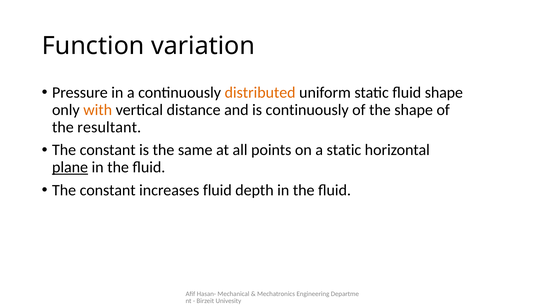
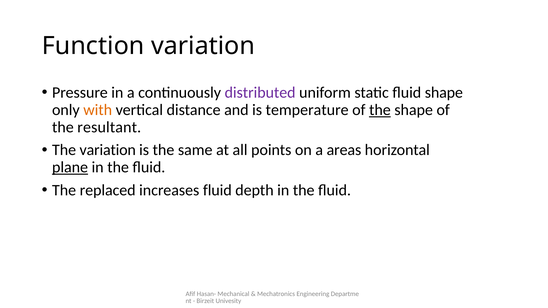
distributed colour: orange -> purple (260, 93)
is continuously: continuously -> temperature (307, 110)
the underline: none -> present (380, 110)
constant: constant -> variation (108, 150)
a static: static -> areas (344, 150)
constant: constant -> replaced (108, 190)
